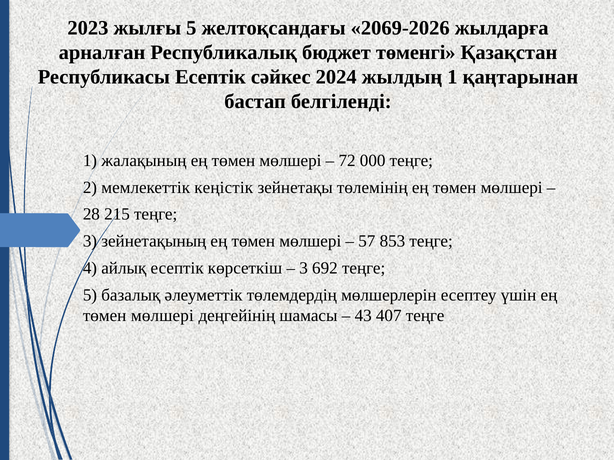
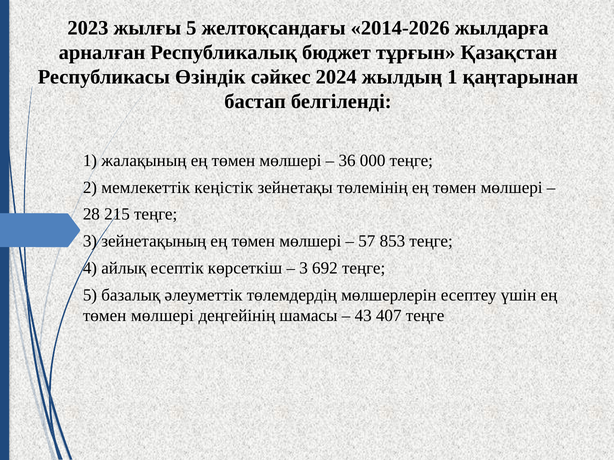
2069-2026: 2069-2026 -> 2014-2026 (400, 28)
төменгі: төменгі -> тұрғын (416, 53)
Республикасы Есептiк: Есептiк -> Өзіндік (210, 77)
72: 72 -> 36 (347, 161)
